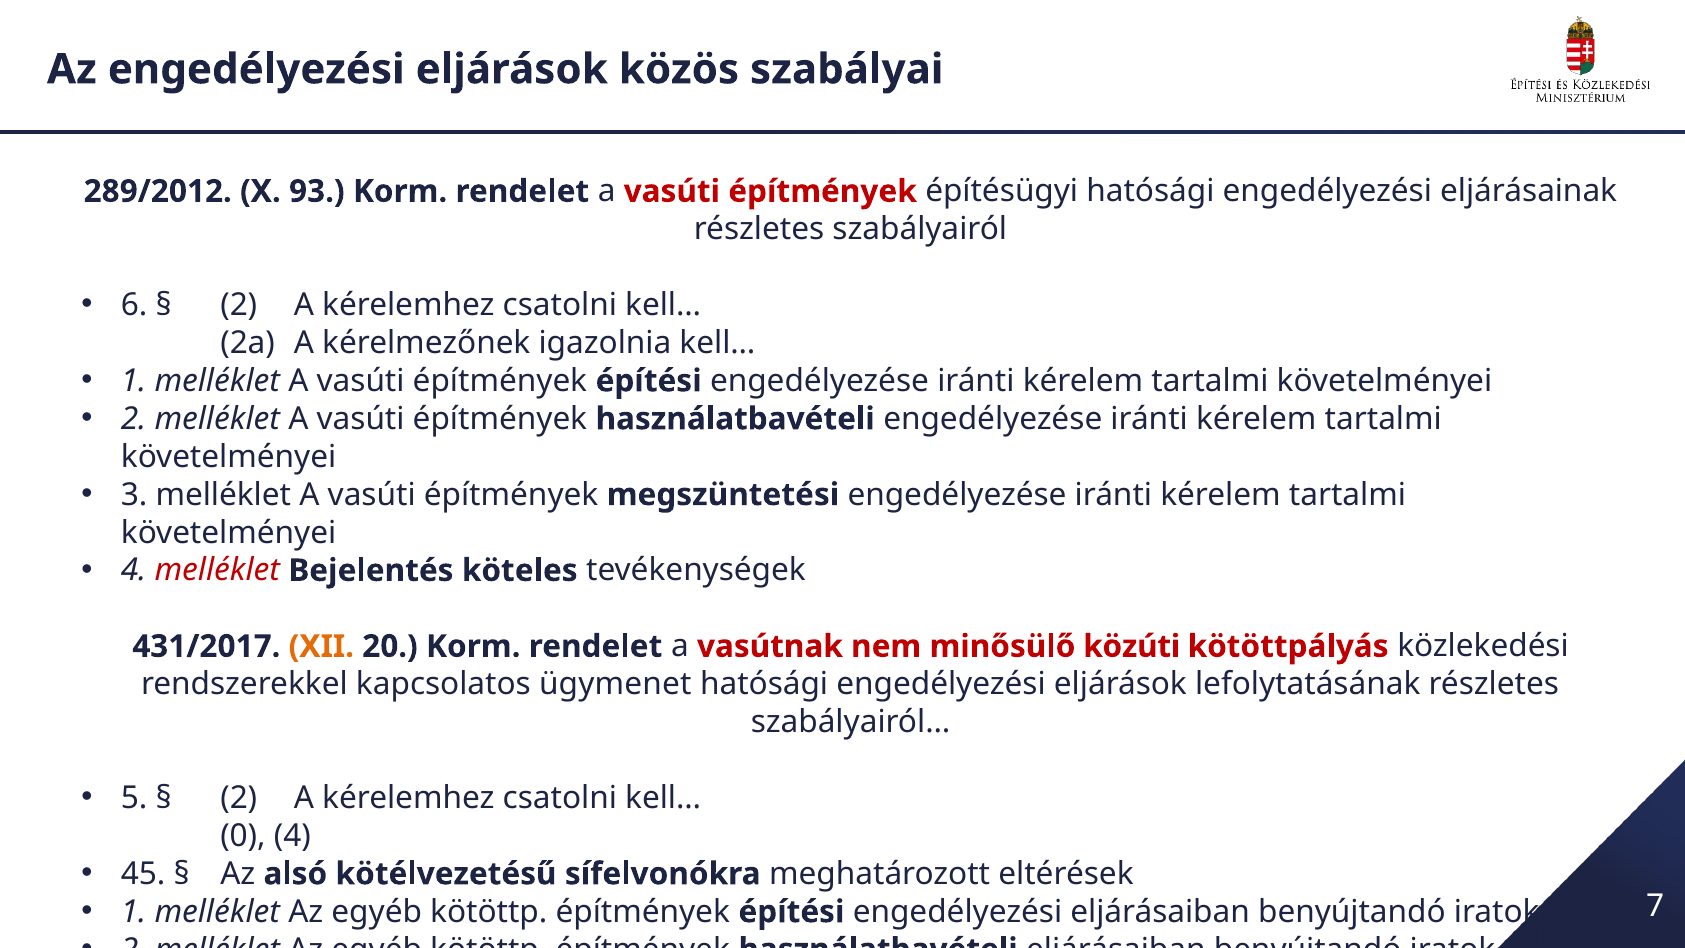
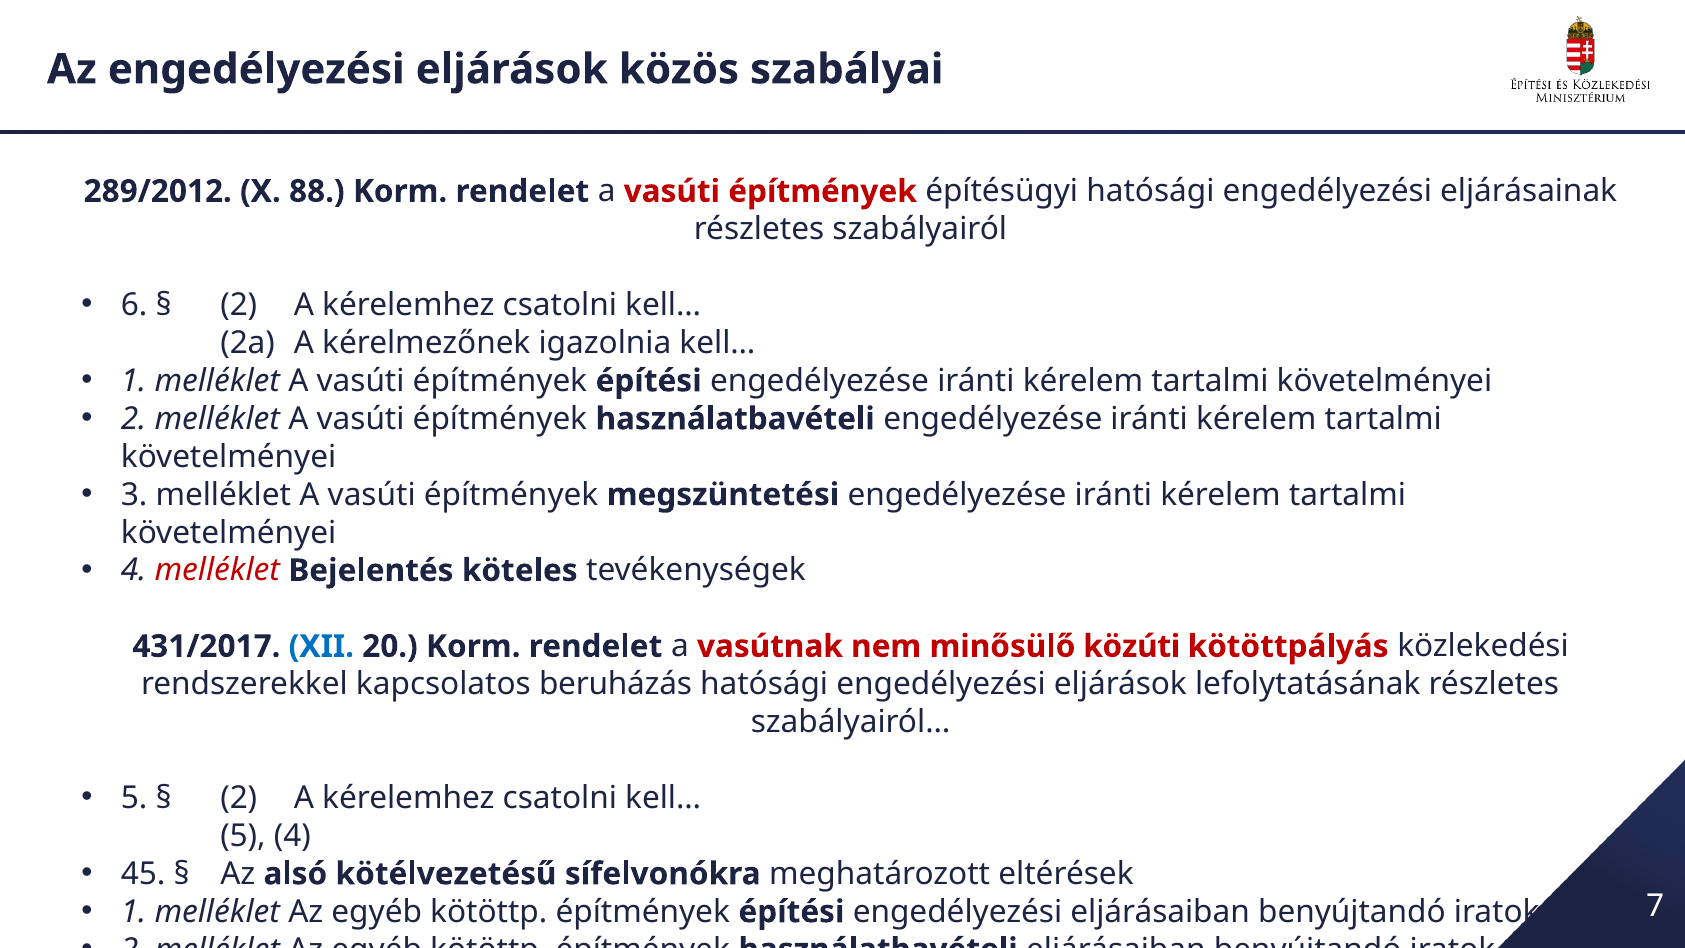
93: 93 -> 88 (317, 191)
XII colour: orange -> blue (321, 646)
ügymenet: ügymenet -> beruházás (615, 684)
0: 0 -> 5 (243, 836)
